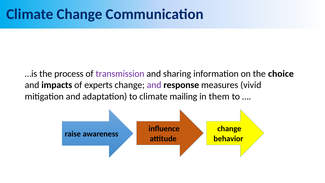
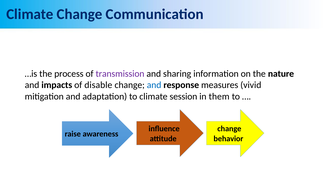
choice: choice -> nature (281, 74)
experts: experts -> disable (98, 85)
and colour: purple -> blue (154, 85)
mailing: mailing -> session (183, 96)
